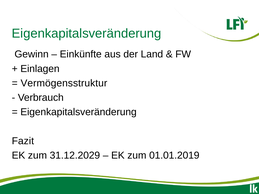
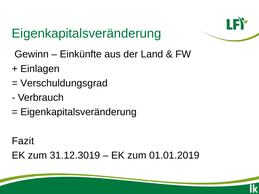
Vermögensstruktur: Vermögensstruktur -> Verschuldungsgrad (64, 83)
31.12.2029: 31.12.2029 -> 31.12.3019 (75, 156)
